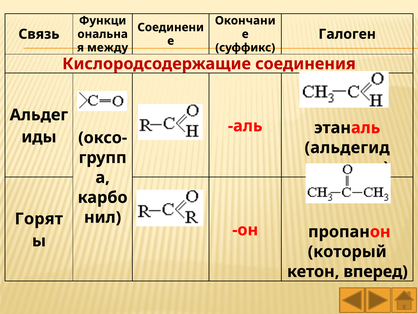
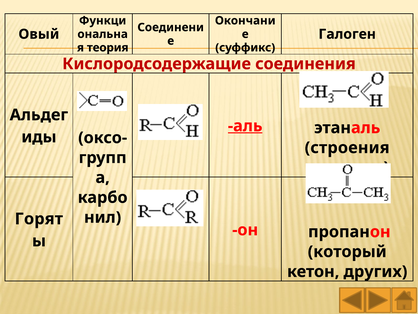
Связь: Связь -> Овый (39, 34)
между: между -> теория (108, 48)
аль underline: none -> present (245, 126)
альдегид: альдегид -> строения (347, 147)
вперед: вперед -> других (375, 271)
